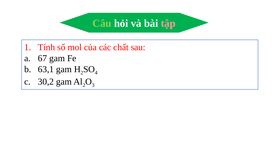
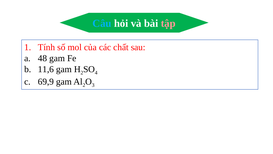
Câu colour: light green -> light blue (102, 23)
67: 67 -> 48 (42, 58)
63,1: 63,1 -> 11,6 (46, 69)
30,2: 30,2 -> 69,9 (46, 81)
